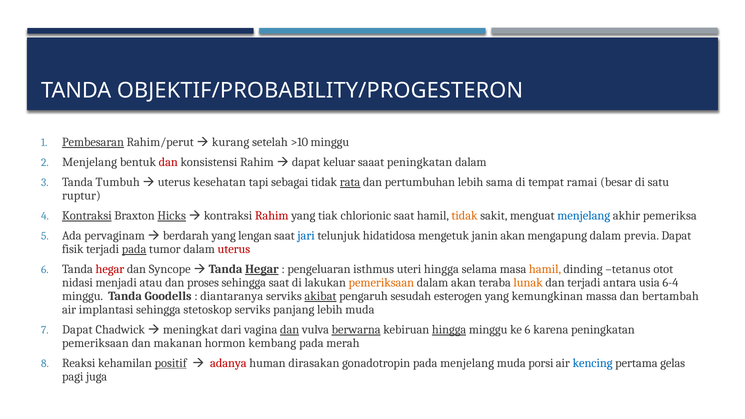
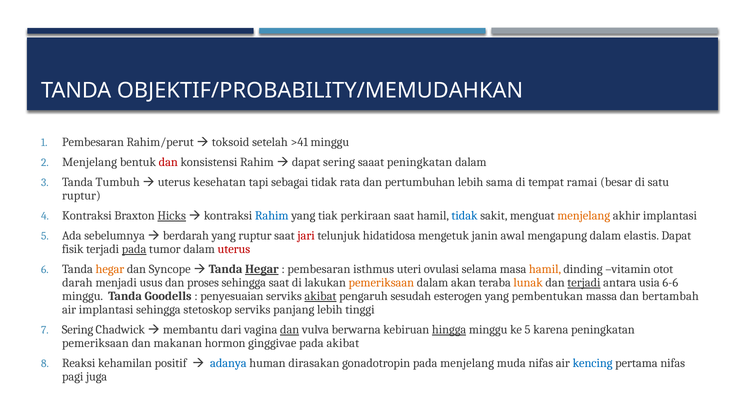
OBJEKTIF/PROBABILITY/PROGESTERON: OBJEKTIF/PROBABILITY/PROGESTERON -> OBJEKTIF/PROBABILITY/MEMUDAHKAN (320, 90)
Pembesaran underline: present -> none (93, 142)
kurang: kurang -> toksoid (231, 142)
>10: >10 -> >41 (299, 142)
dapat keluar: keluar -> sering (339, 162)
rata underline: present -> none (350, 182)
Kontraksi underline: present -> none (87, 216)
Rahim colour: red -> blue (272, 216)
chlorionic: chlorionic -> perkiraan (366, 216)
tidak colour: orange -> blue (464, 216)
menjelang colour: blue -> orange (584, 216)
akhir pemeriksa: pemeriksa -> implantasi (670, 216)
pervaginam: pervaginam -> sebelumnya (115, 236)
yang lengan: lengan -> ruptur (255, 236)
jari colour: blue -> red (306, 236)
janin akan: akan -> awal (513, 236)
previa: previa -> elastis (641, 236)
hegar colour: red -> orange (110, 269)
pengeluaran: pengeluaran -> pembesaran (319, 269)
uteri hingga: hingga -> ovulasi (442, 269)
tetanus: tetanus -> vitamin (628, 269)
nidasi: nidasi -> darah (77, 283)
atau: atau -> usus (151, 283)
terjadi underline: none -> present (584, 283)
6-4: 6-4 -> 6-6 (670, 283)
diantaranya: diantaranya -> penyesuaian (232, 296)
kemungkinan: kemungkinan -> pembentukan (547, 296)
lebih muda: muda -> tinggi (360, 310)
Dapat: Dapat -> Sering (78, 330)
meningkat: meningkat -> membantu (191, 330)
berwarna underline: present -> none (356, 330)
ke 6: 6 -> 5 (527, 330)
kembang: kembang -> ginggivae (272, 343)
pada merah: merah -> akibat (343, 343)
positif underline: present -> none (171, 363)
adanya colour: red -> blue (228, 363)
muda porsi: porsi -> nifas (541, 363)
pertama gelas: gelas -> nifas (673, 363)
